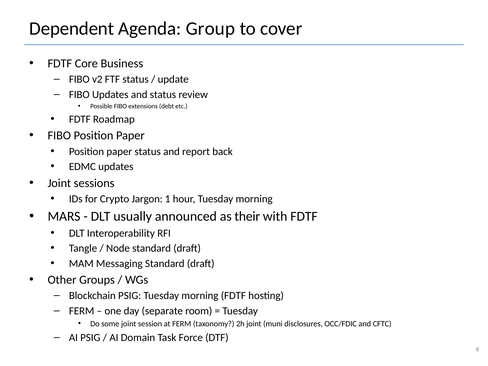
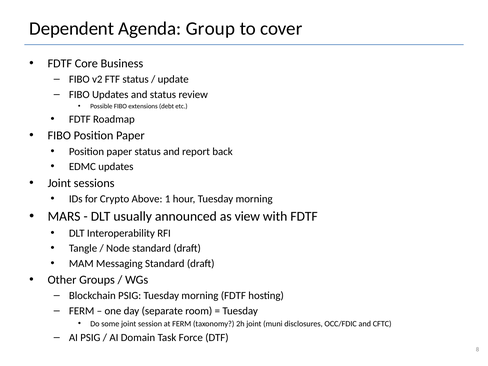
Jargon: Jargon -> Above (147, 199)
their: their -> view (247, 216)
